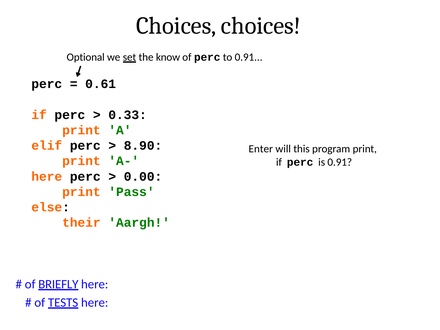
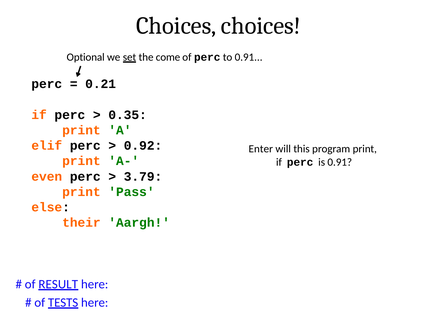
know: know -> come (168, 57)
0.61: 0.61 -> 0.21 (101, 84)
0.33: 0.33 -> 0.35 (128, 115)
8.90: 8.90 -> 0.92 (143, 146)
here: here -> even (47, 176)
0.00: 0.00 -> 3.79 (143, 176)
BRIEFLY: BRIEFLY -> RESULT (58, 284)
